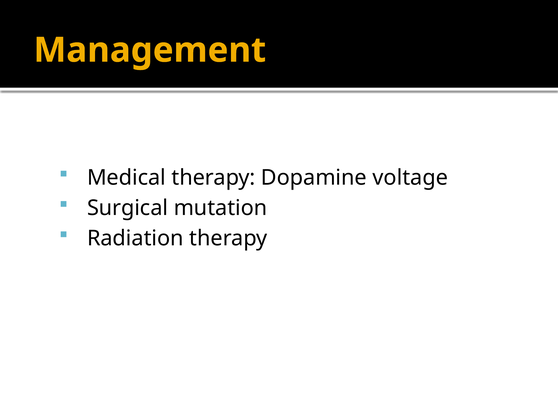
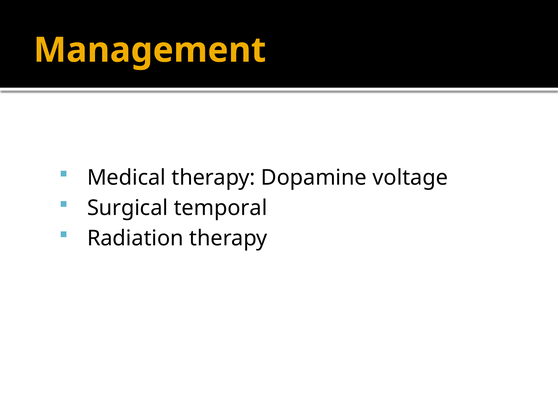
mutation: mutation -> temporal (221, 208)
